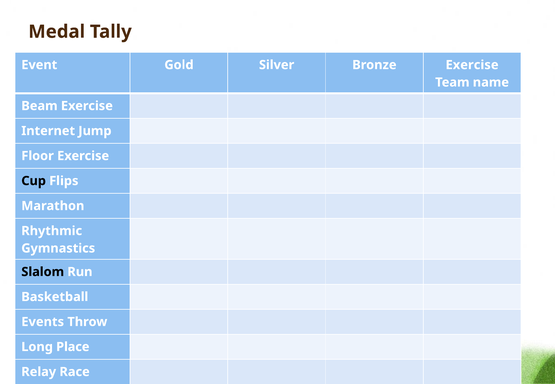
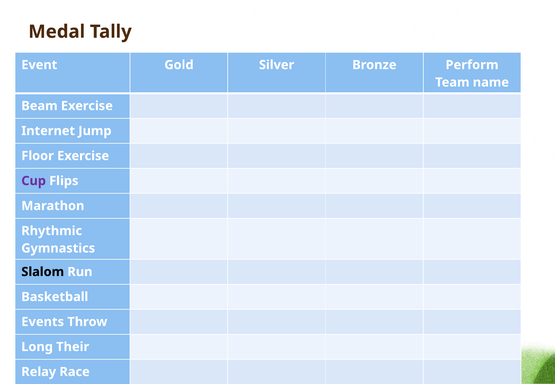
Bronze Exercise: Exercise -> Perform (472, 65)
Cup colour: black -> purple (34, 181)
Place: Place -> Their (73, 347)
